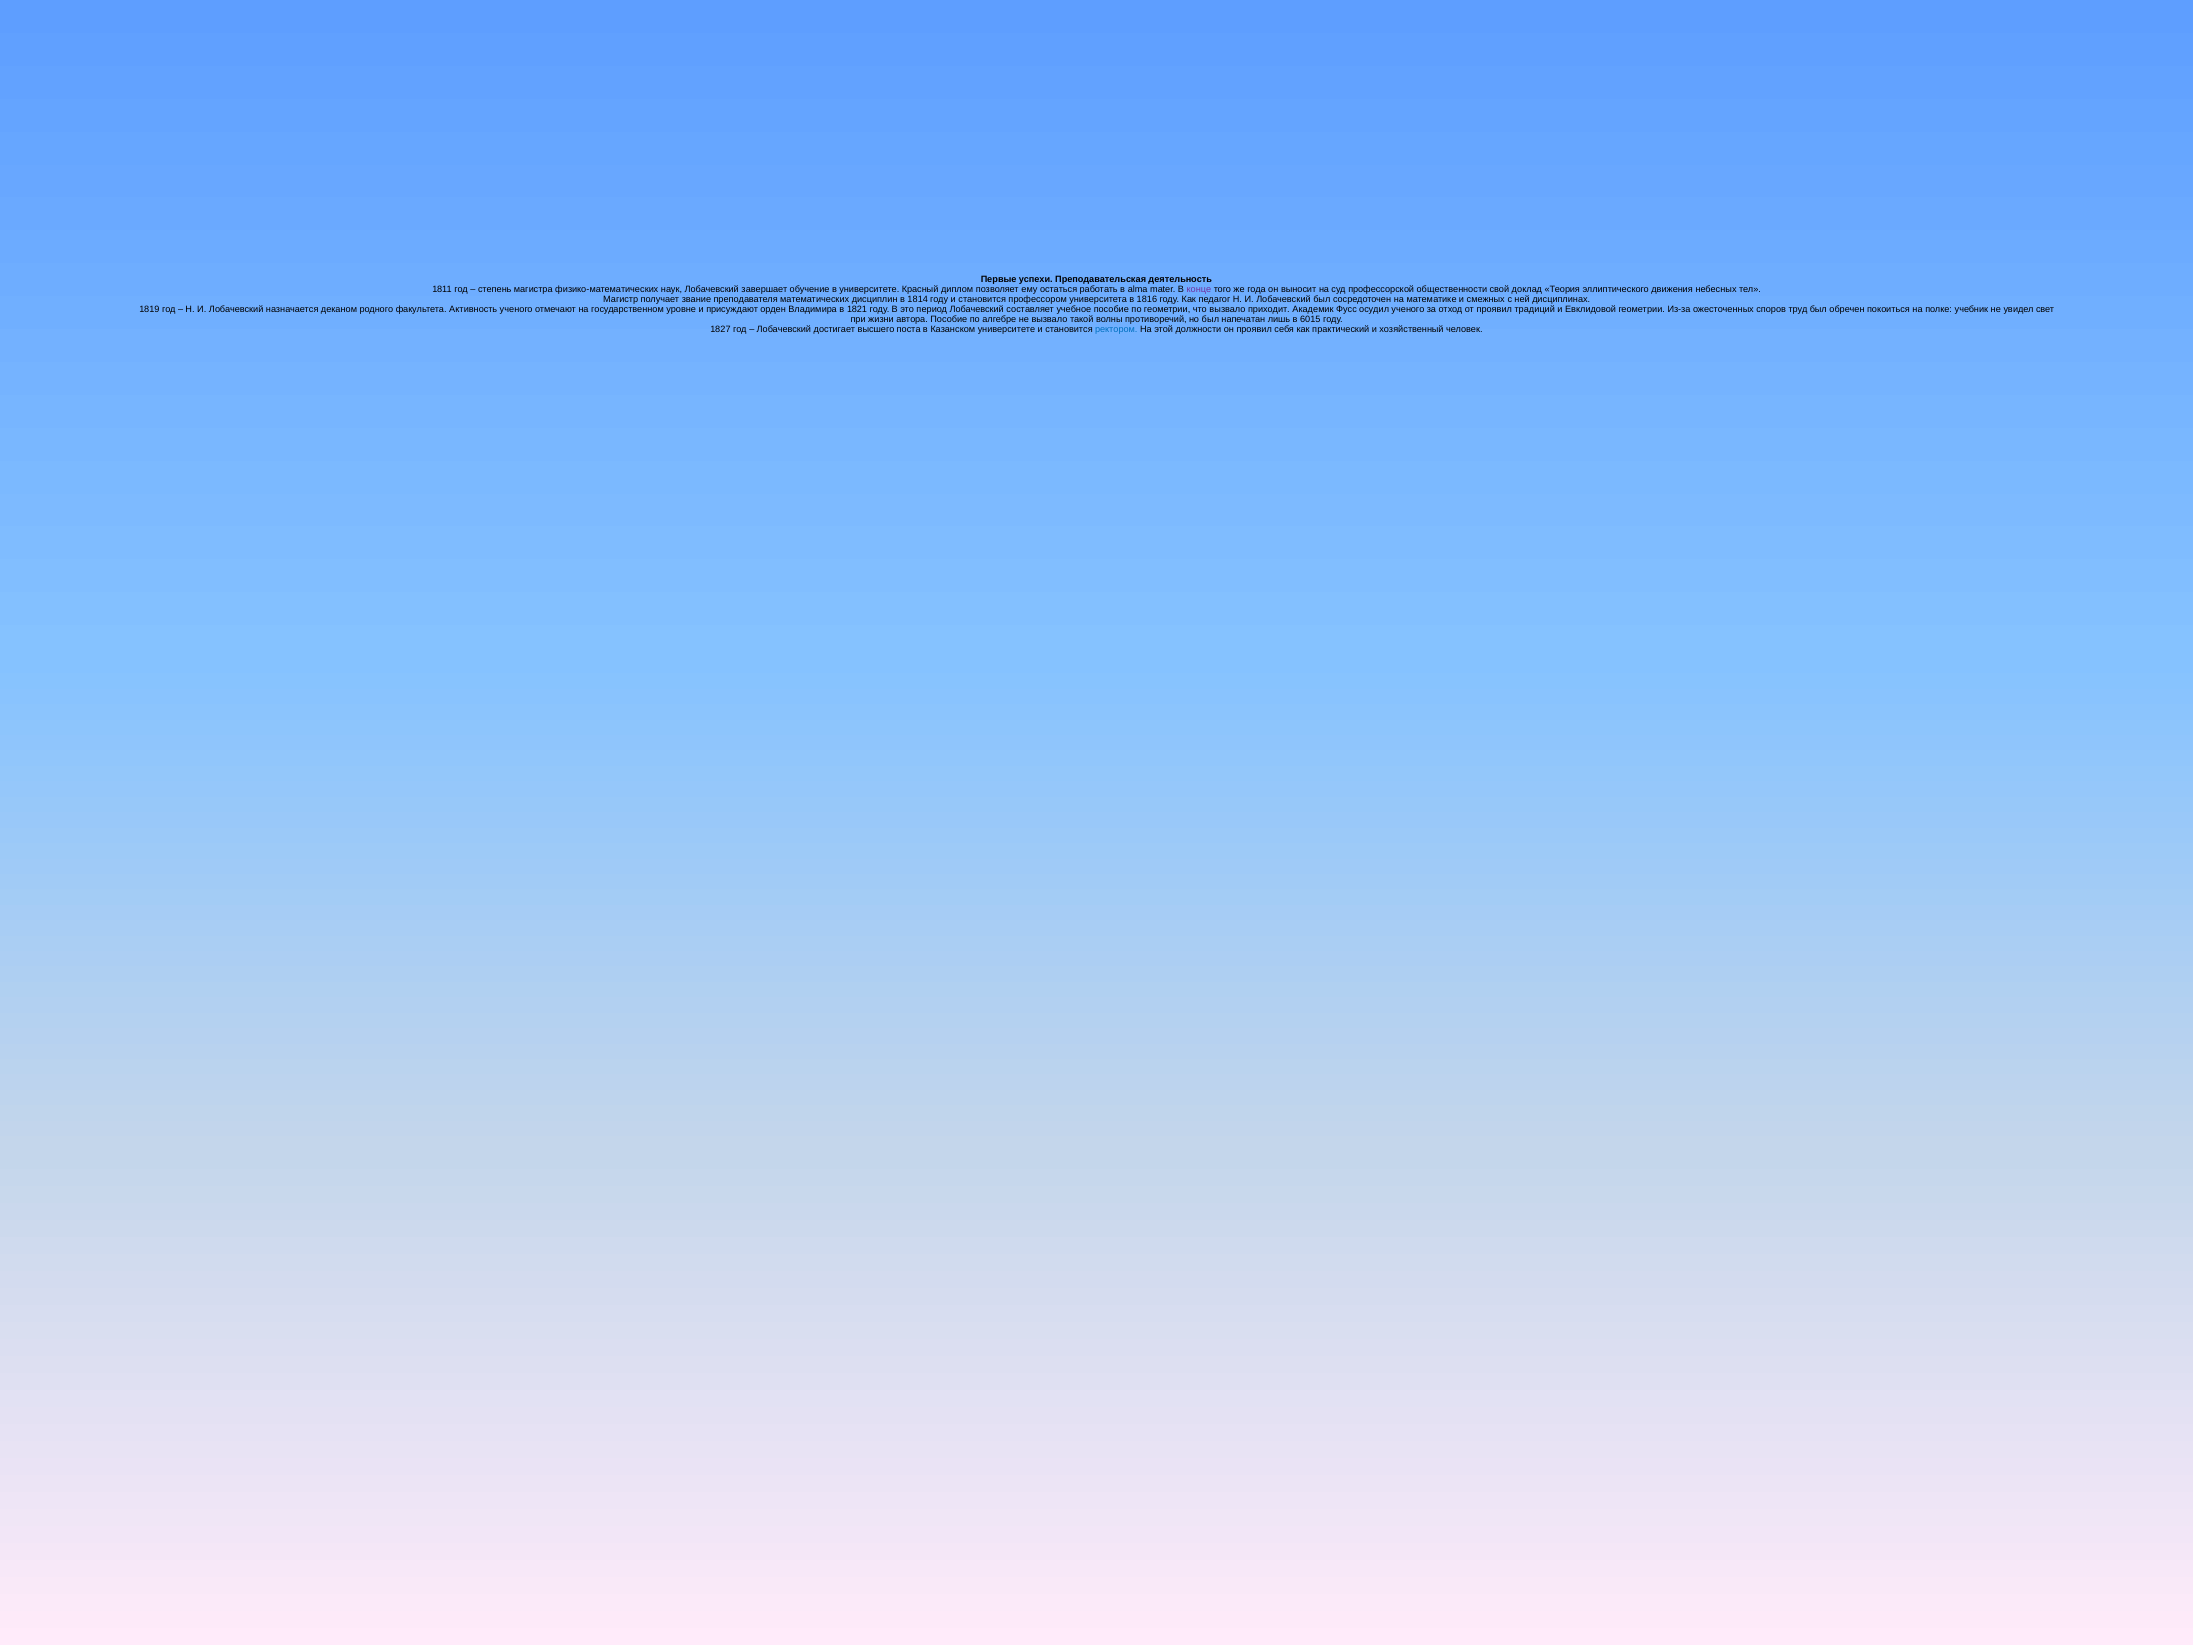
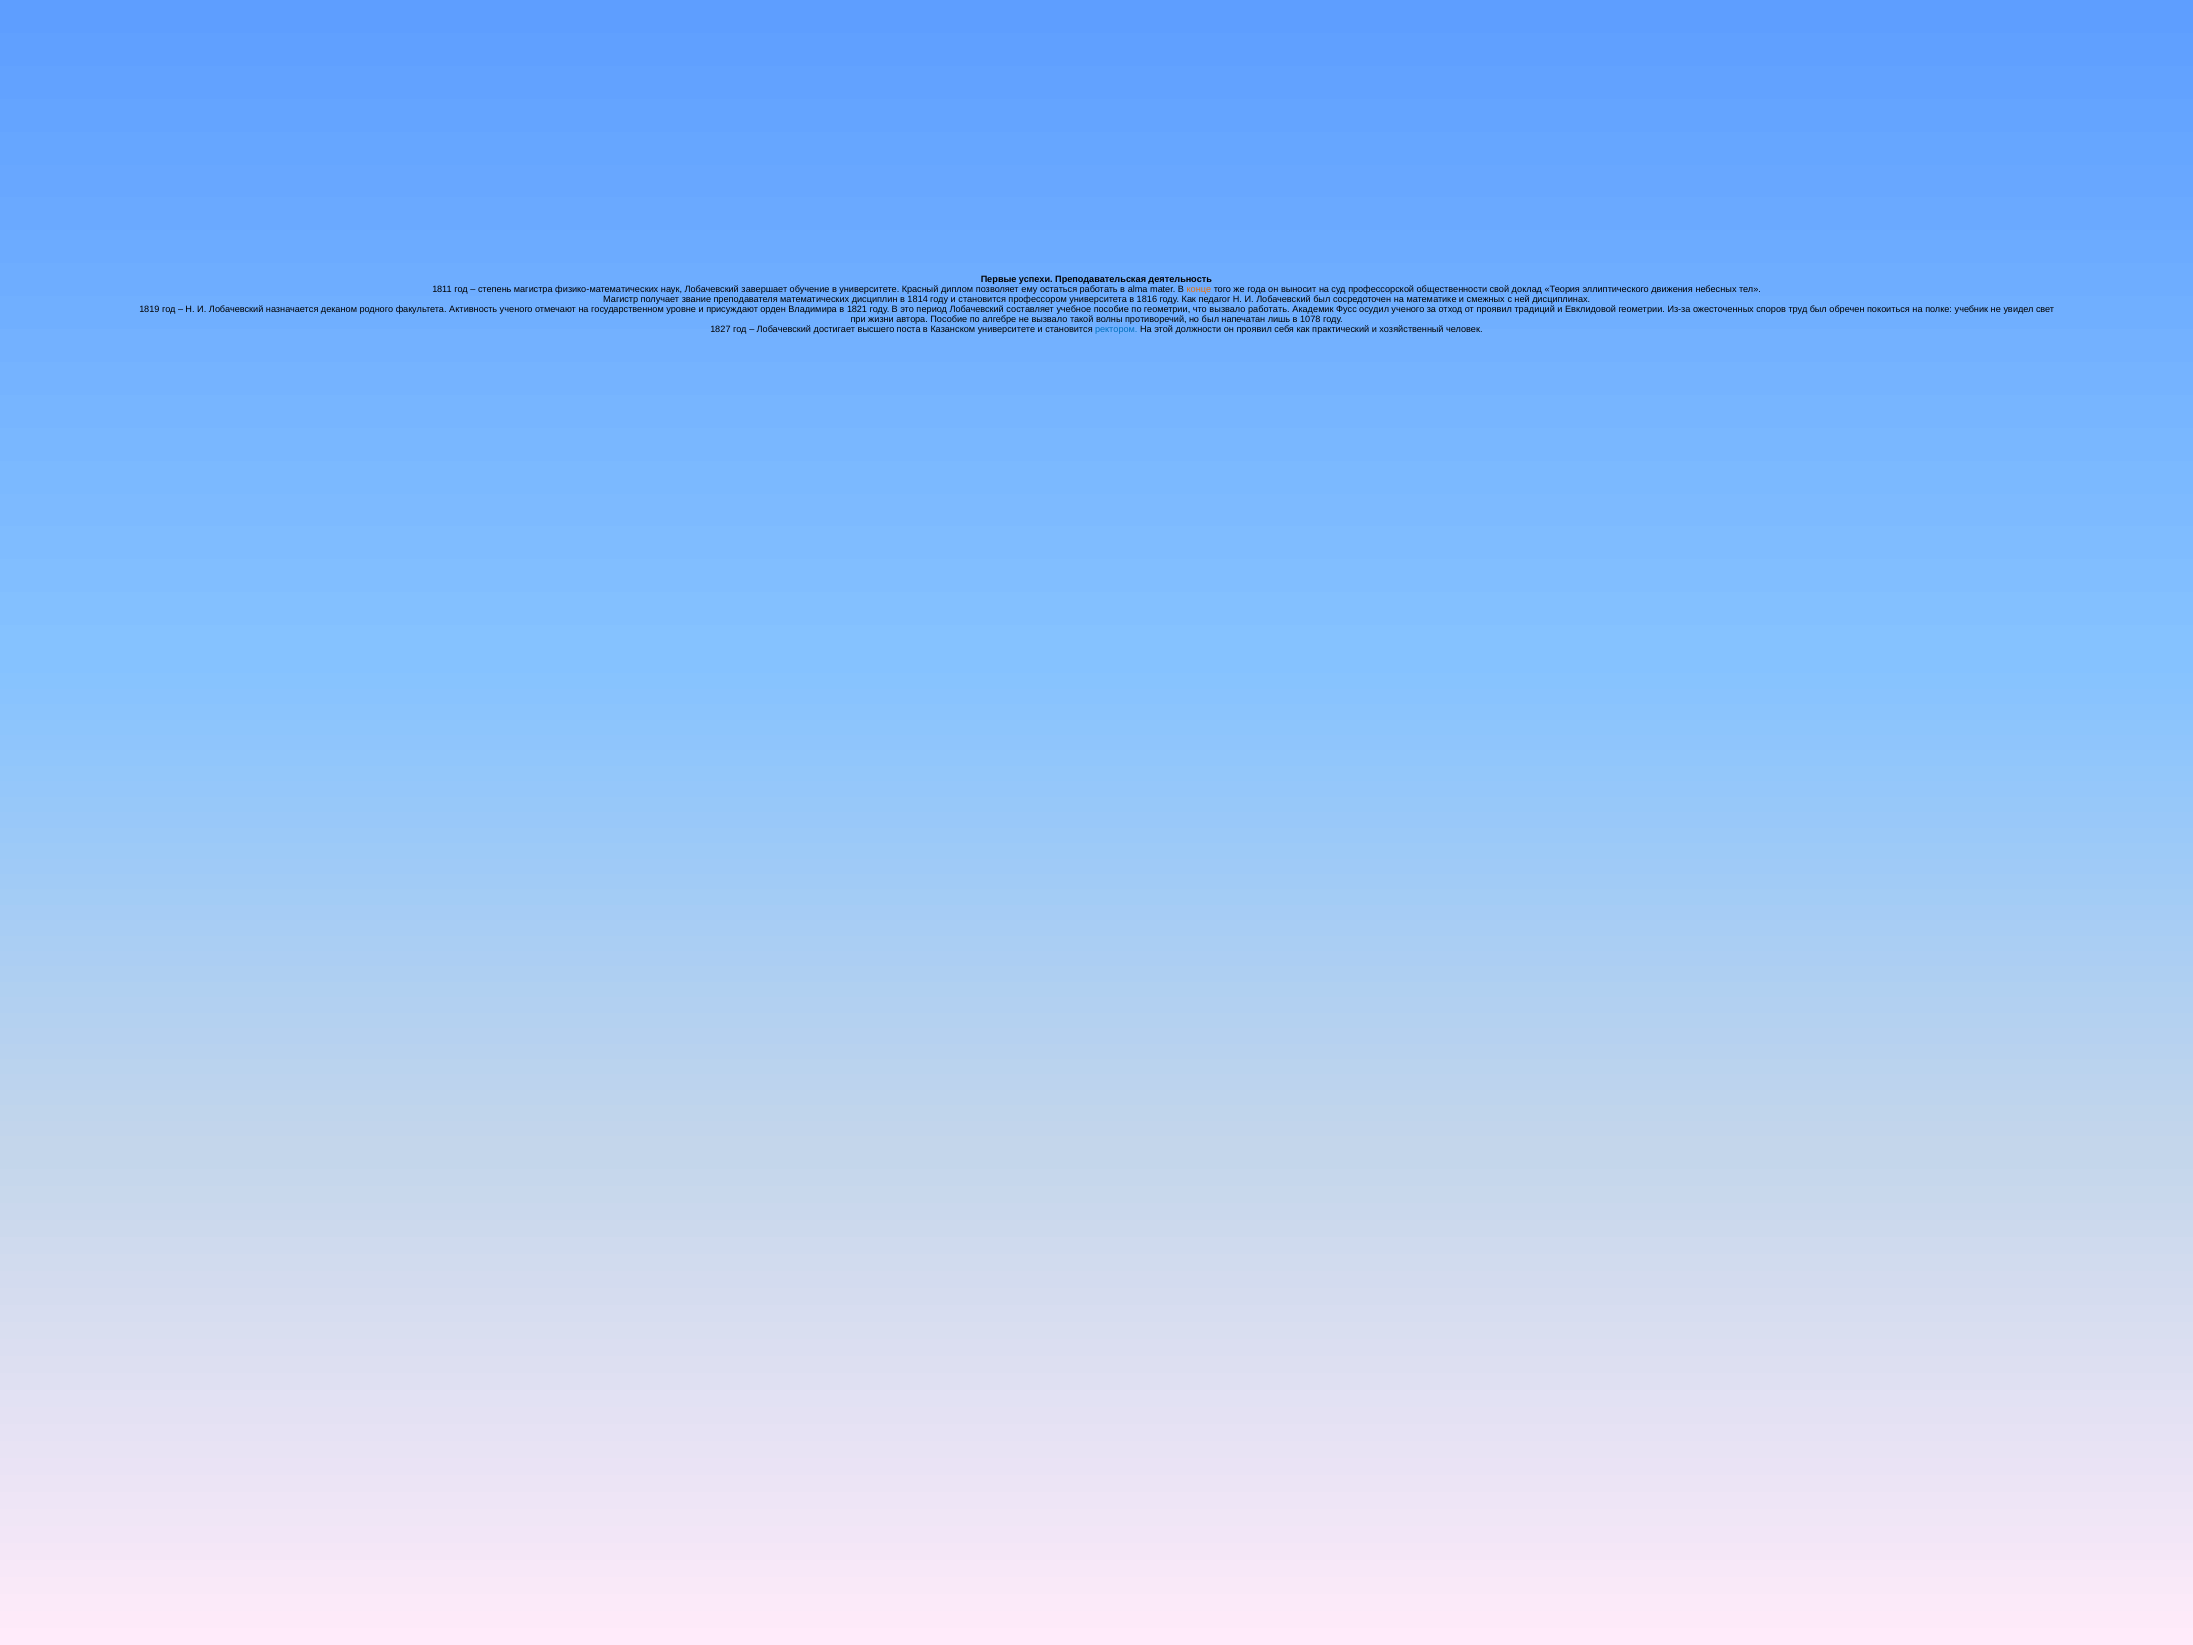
конце colour: purple -> orange (1199, 290)
вызвало приходит: приходит -> работать (1269, 309)
6015: 6015 -> 1078 (1310, 319)
